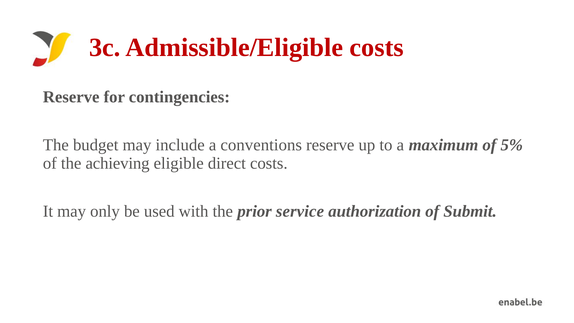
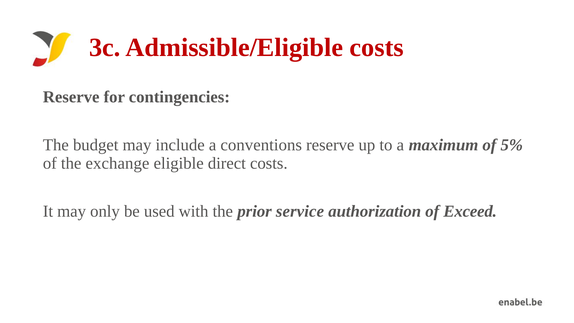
achieving: achieving -> exchange (117, 163)
Submit: Submit -> Exceed (470, 211)
